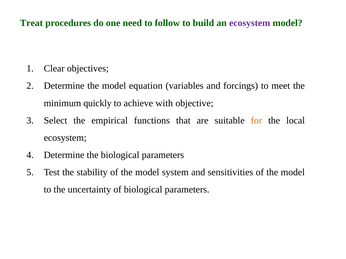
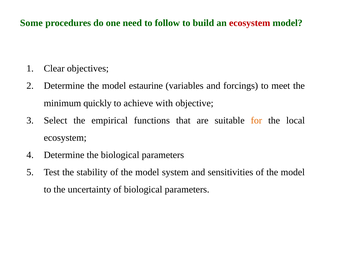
Treat: Treat -> Some (31, 23)
ecosystem colour: purple -> red (250, 23)
equation: equation -> estaurine (146, 86)
